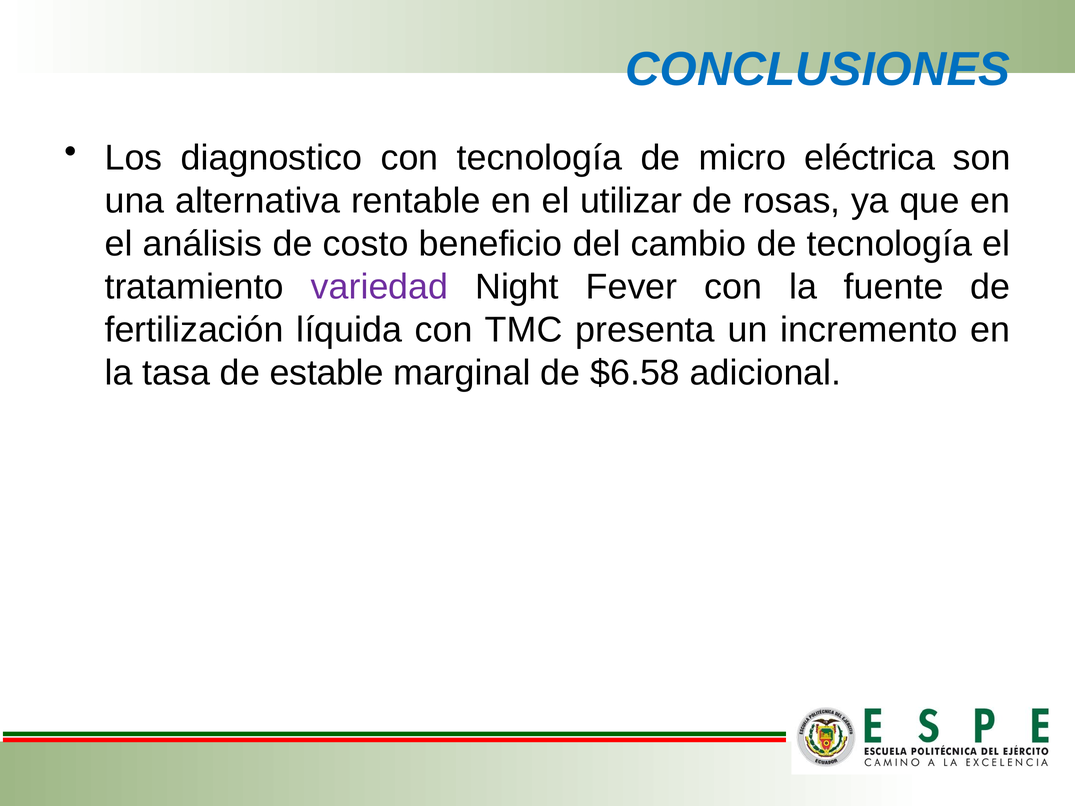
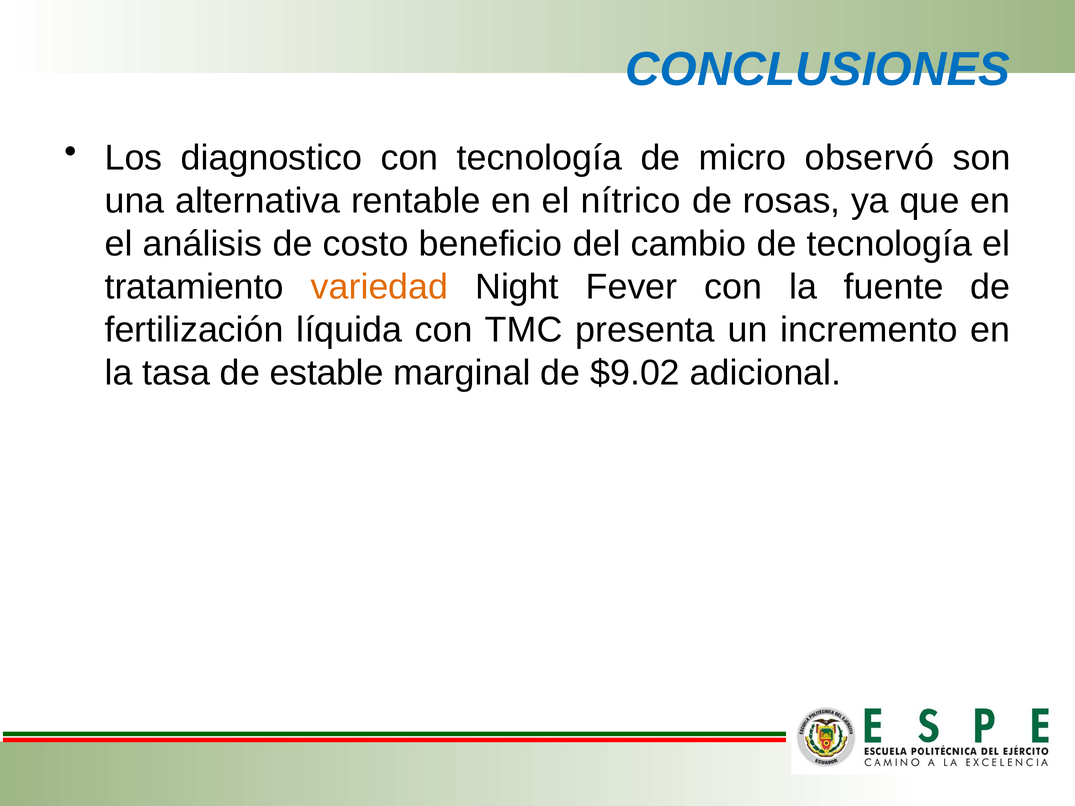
eléctrica: eléctrica -> observó (869, 158)
utilizar: utilizar -> nítrico (631, 201)
variedad colour: purple -> orange (380, 287)
$6.58: $6.58 -> $9.02 (635, 373)
